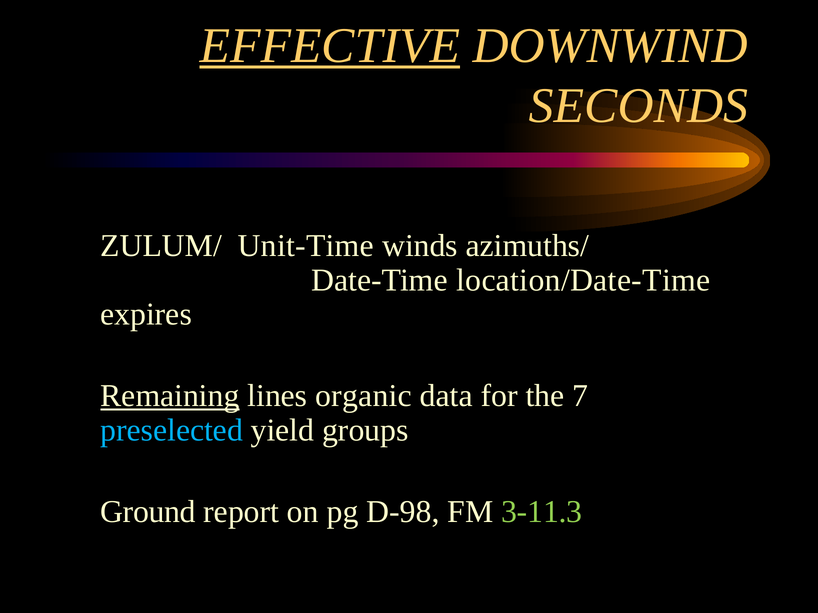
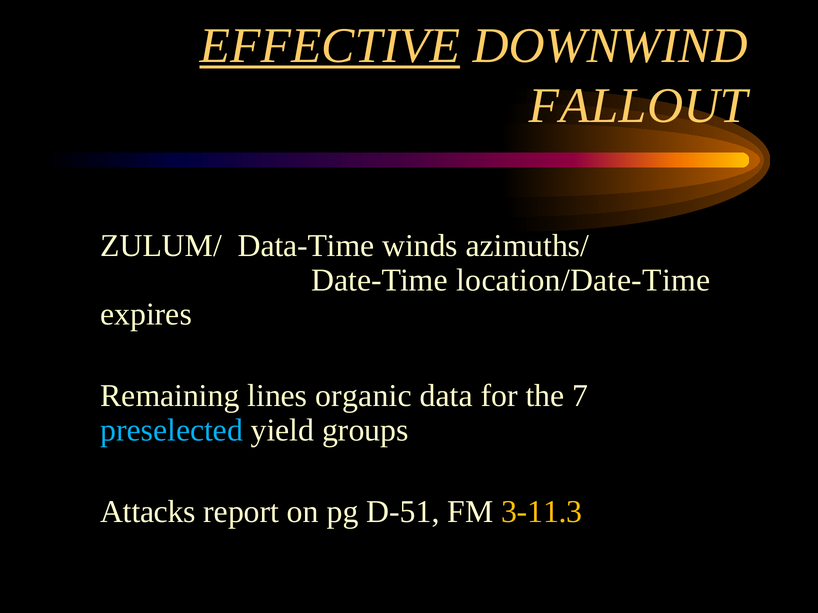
SECONDS: SECONDS -> FALLOUT (638, 106)
Unit-Time: Unit-Time -> Data-Time (306, 246)
Remaining underline: present -> none (170, 396)
Ground: Ground -> Attacks (148, 512)
D-98: D-98 -> D-51 (403, 512)
3-11.3 colour: light green -> yellow (542, 512)
